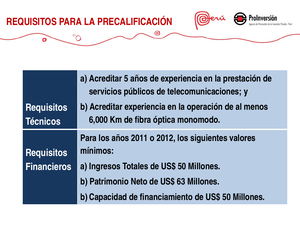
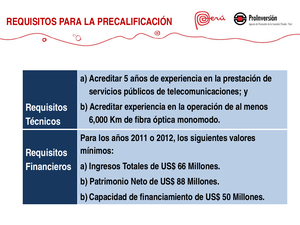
Totales de US$ 50: 50 -> 66 (182, 166)
63: 63 -> 88 (181, 182)
